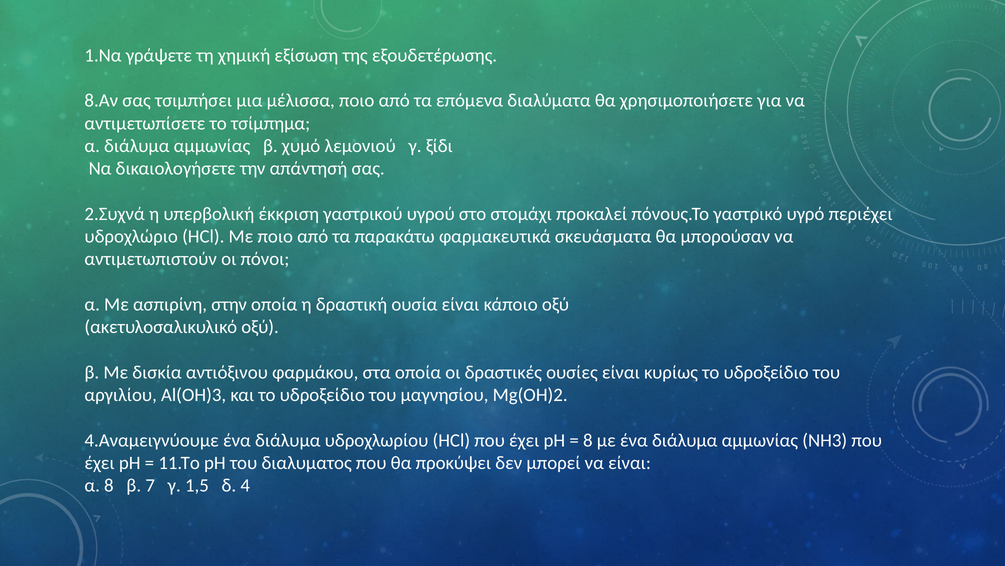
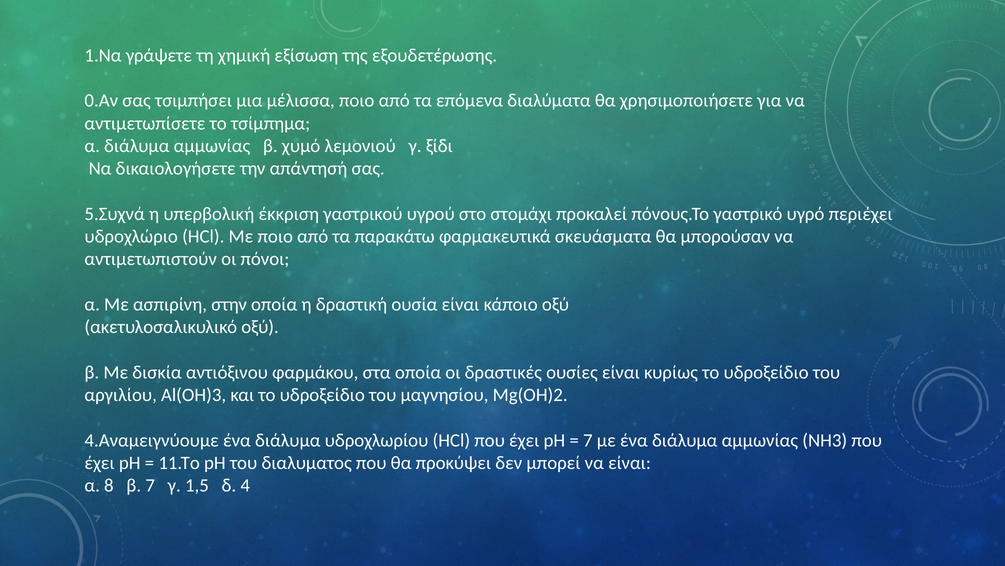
8.Αν: 8.Αν -> 0.Αν (101, 101)
2.Συχνά: 2.Συχνά -> 5.Συχνά (115, 214)
8: 8 -> 7 (588, 440)
